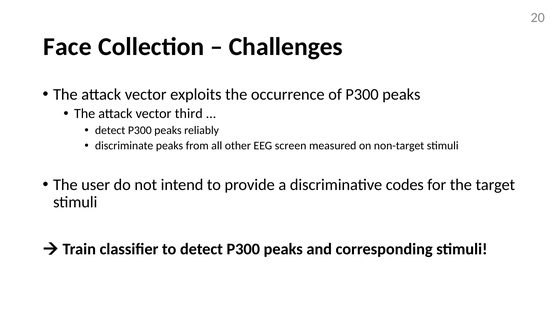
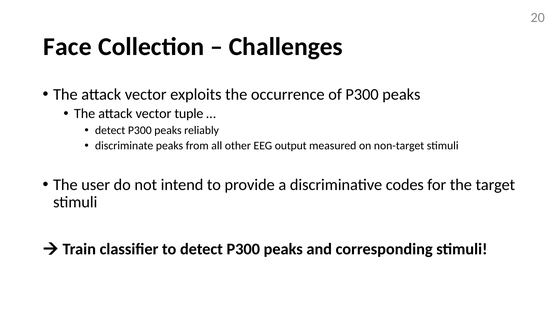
third: third -> tuple (189, 114)
screen: screen -> output (291, 146)
